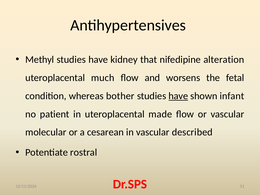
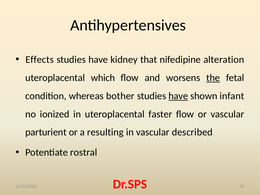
Methyl: Methyl -> Effects (40, 60)
much: much -> which (103, 78)
the underline: none -> present (213, 78)
patient: patient -> ionized (55, 114)
made: made -> faster (160, 114)
molecular: molecular -> parturient (46, 132)
cesarean: cesarean -> resulting (105, 132)
